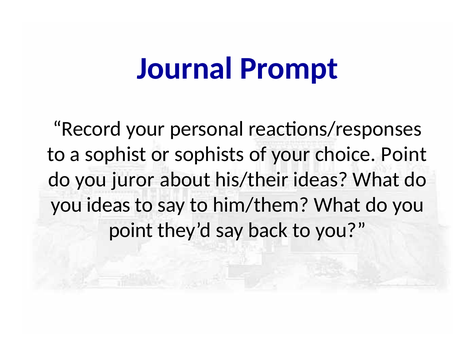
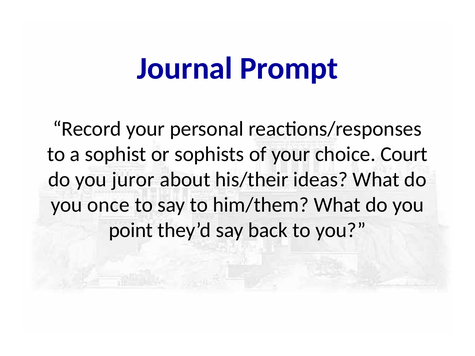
choice Point: Point -> Court (404, 154)
you ideas: ideas -> once (108, 205)
